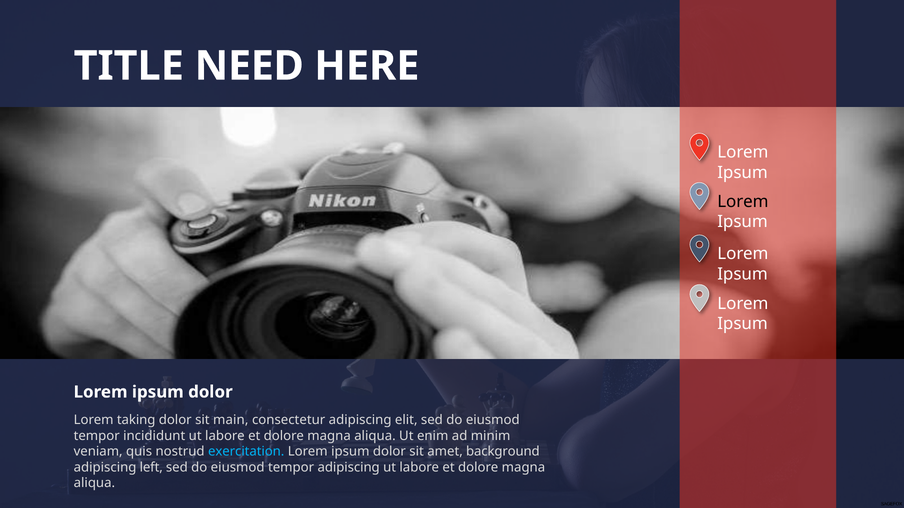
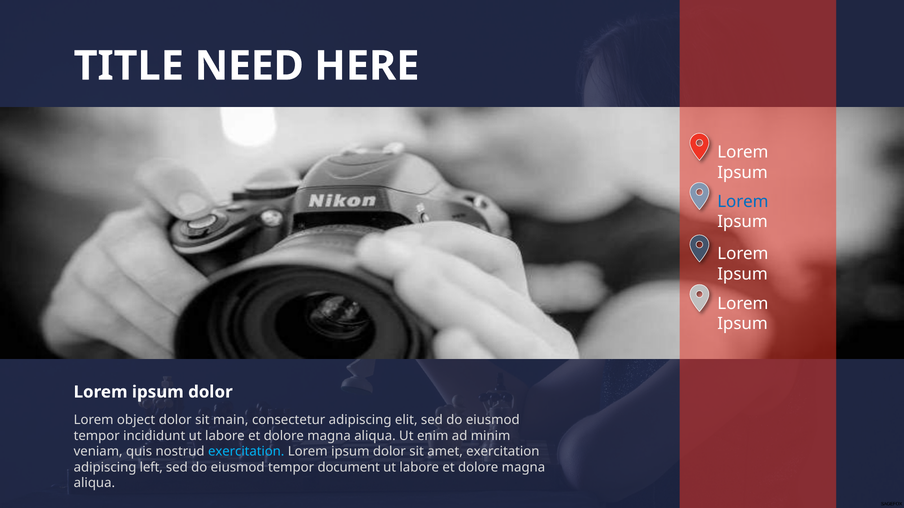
Lorem colour: black -> blue (743, 202)
taking: taking -> object (136, 420)
amet background: background -> exercitation (503, 452)
tempor adipiscing: adipiscing -> document (349, 468)
